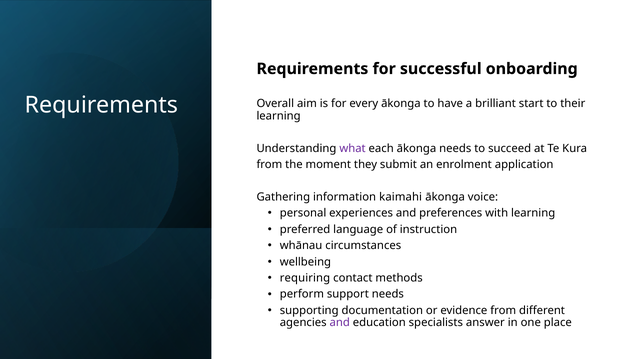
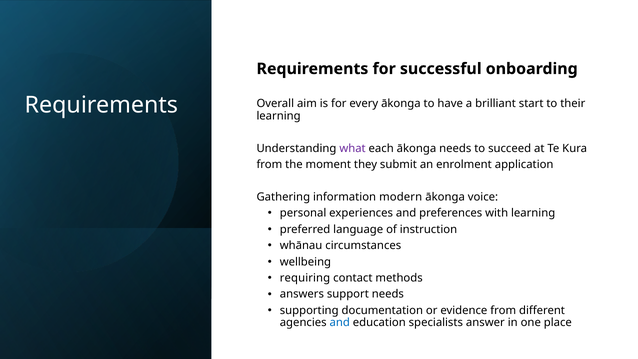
kaimahi: kaimahi -> modern (401, 197)
perform: perform -> answers (302, 294)
and colour: purple -> blue (340, 323)
